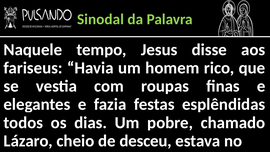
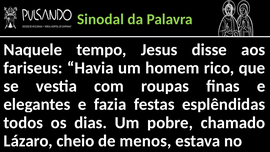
desceu: desceu -> menos (145, 141)
